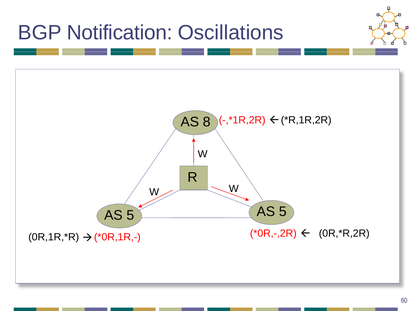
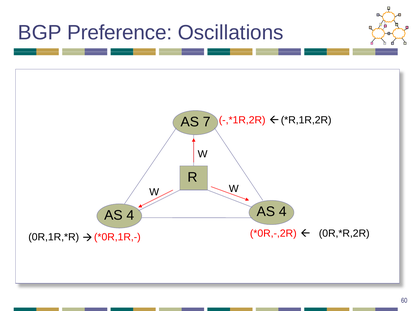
Notification: Notification -> Preference (120, 33)
8: 8 -> 7 (207, 122)
5: 5 -> 4 (130, 215)
5: 5 -> 4 (283, 212)
